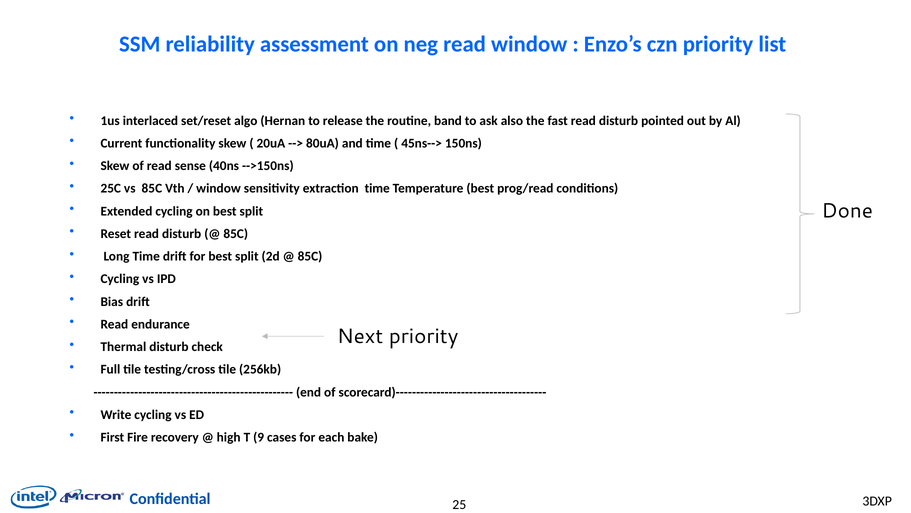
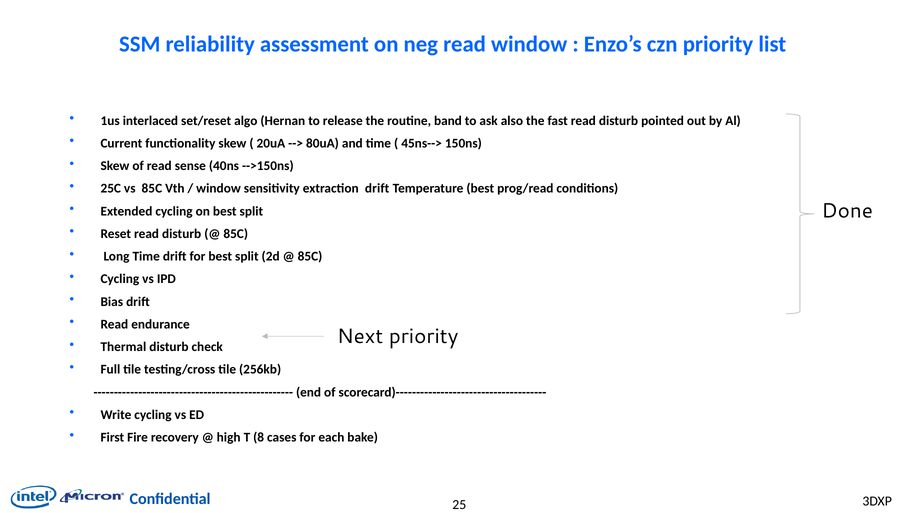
extraction time: time -> drift (377, 188)
9: 9 -> 8 (259, 437)
